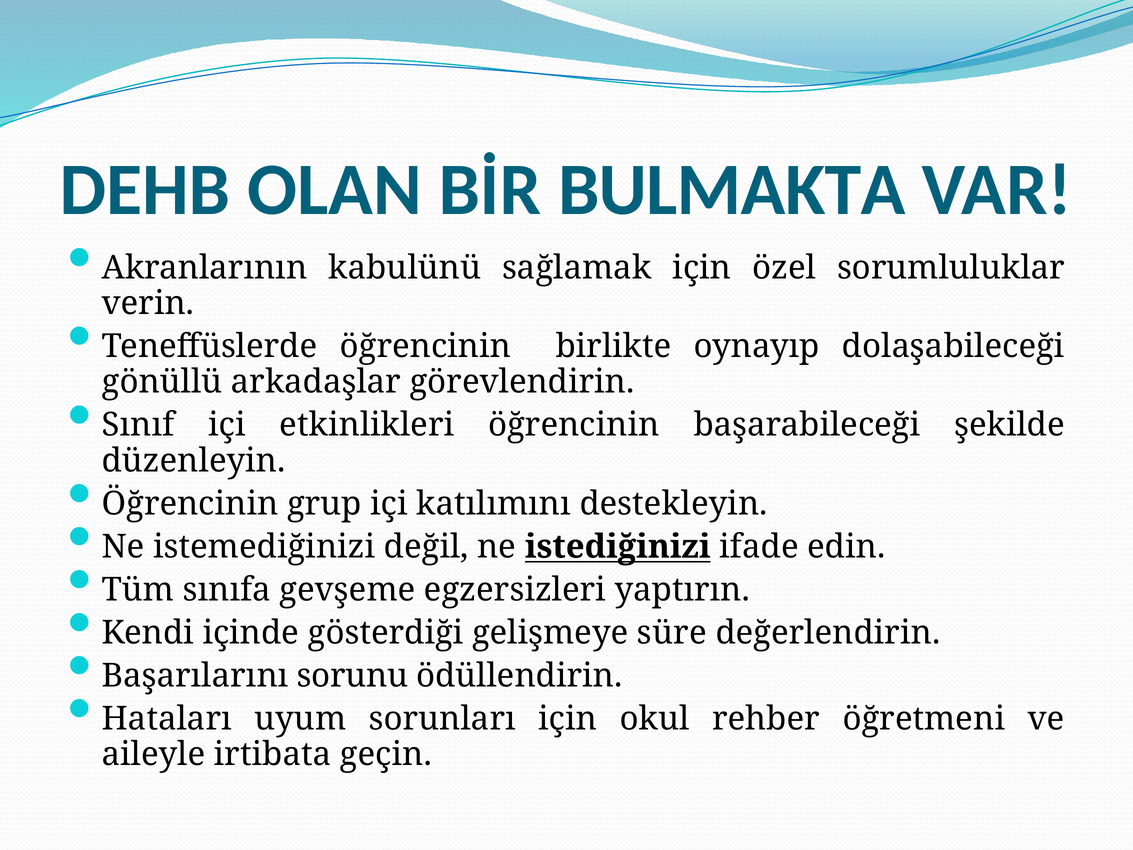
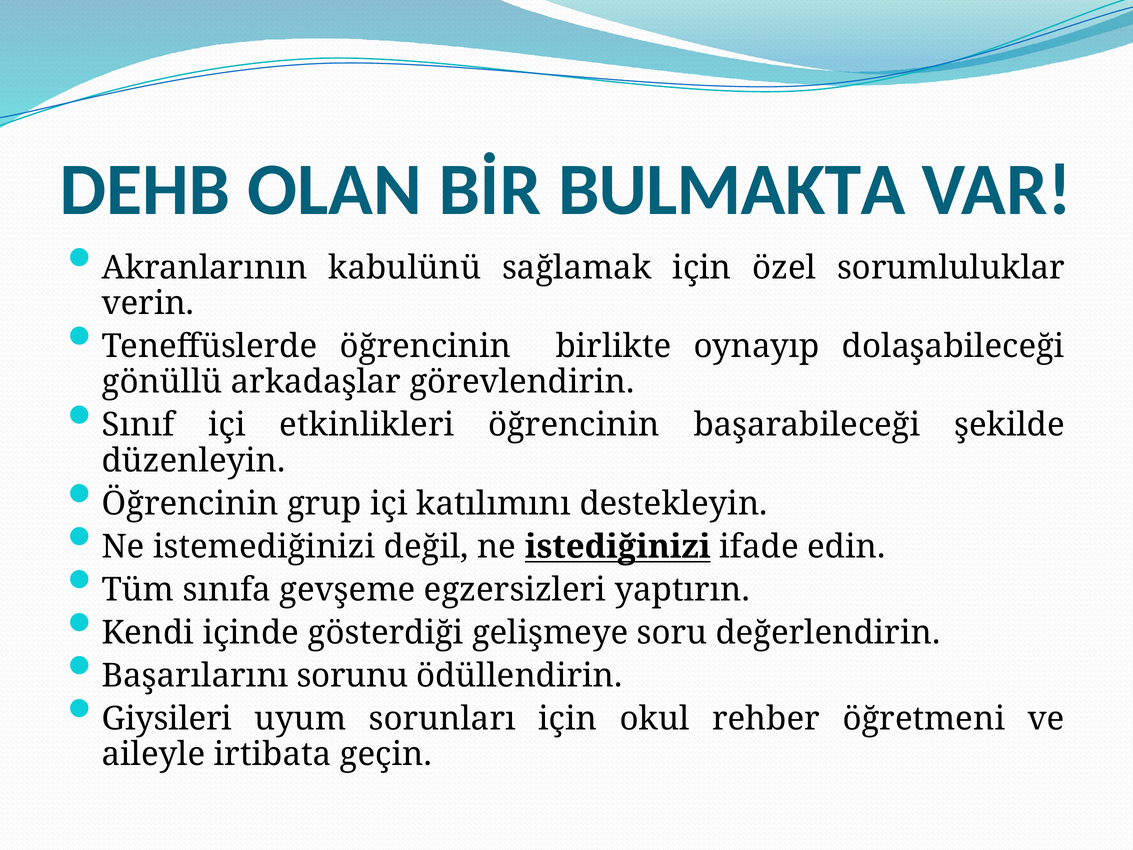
süre: süre -> soru (672, 633)
Hataları: Hataları -> Giysileri (167, 719)
